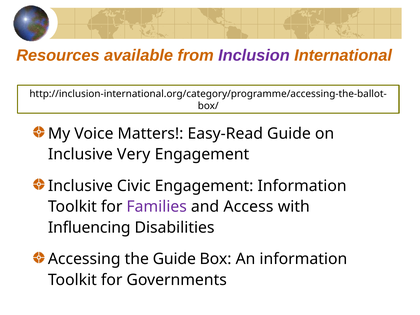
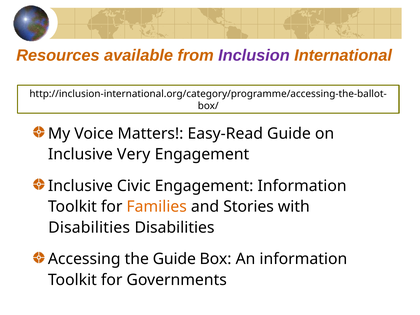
Families colour: purple -> orange (157, 207)
Access: Access -> Stories (249, 207)
Influencing: Influencing -> Disabilities (89, 227)
